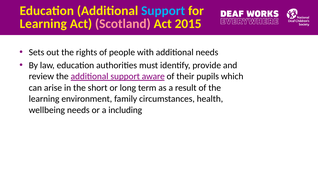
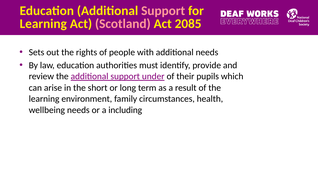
Support colour: light blue -> pink (163, 11)
2015: 2015 -> 2085 (188, 24)
aware: aware -> under (153, 76)
